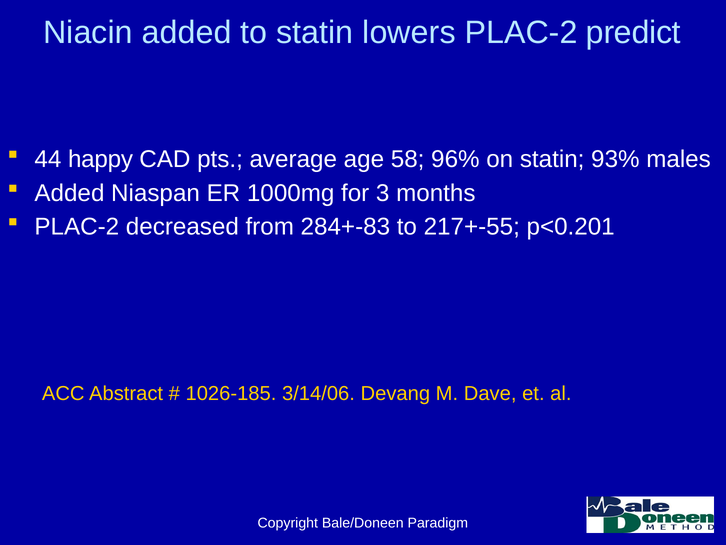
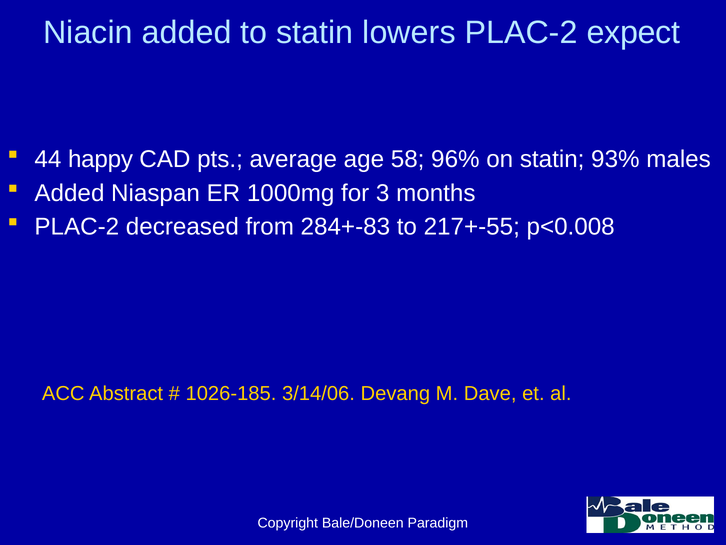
predict: predict -> expect (633, 32)
p<0.201: p<0.201 -> p<0.008 (571, 227)
